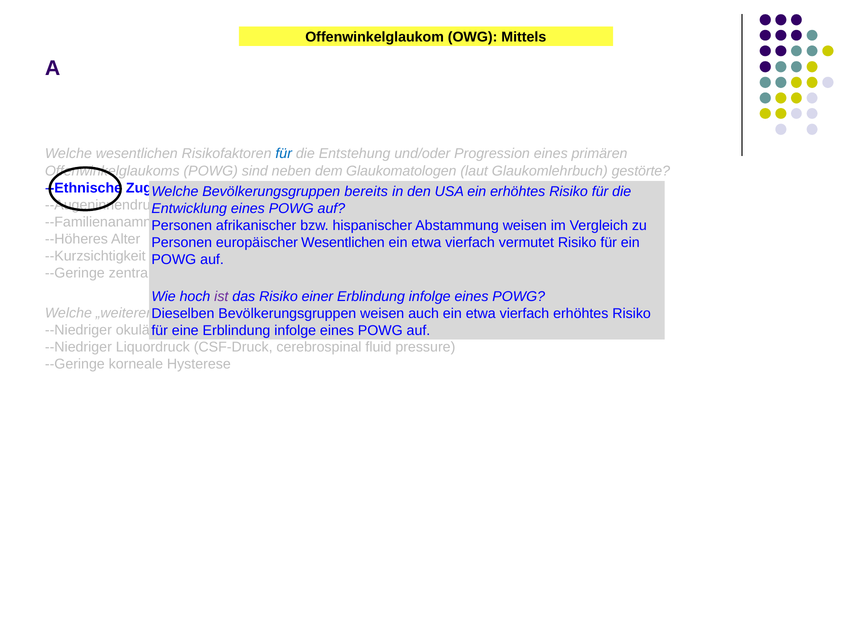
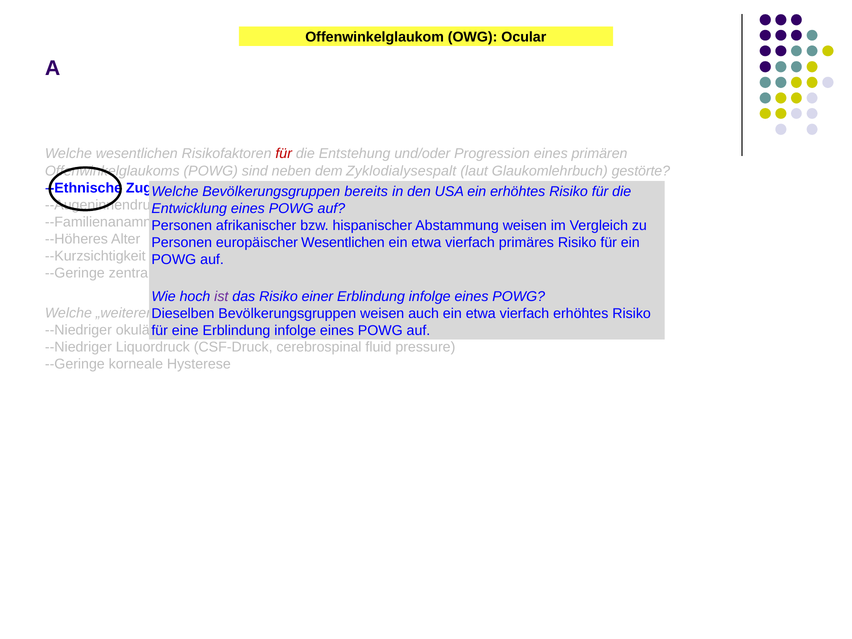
OWG Mittels: Mittels -> Ocular (524, 37)
für colour: blue -> red (284, 154)
Glaukomatologen: Glaukomatologen -> Zyklodialysespalt (401, 171)
vermutet: vermutet -> primäres (526, 243)
